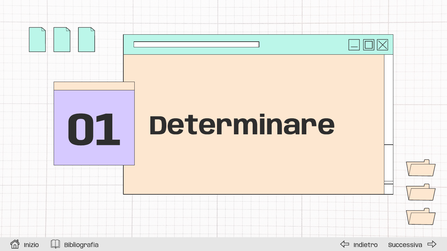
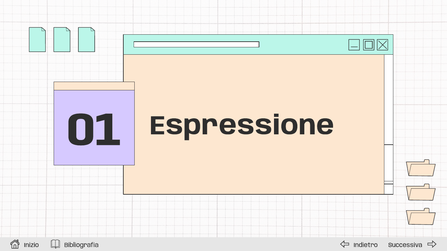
Determinare: Determinare -> Espressione (242, 126)
